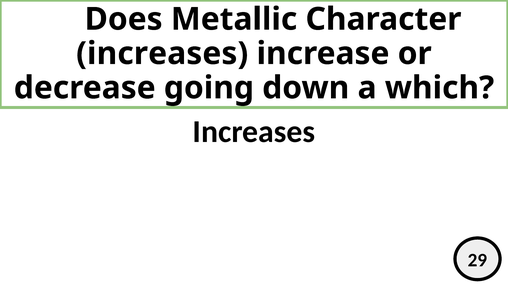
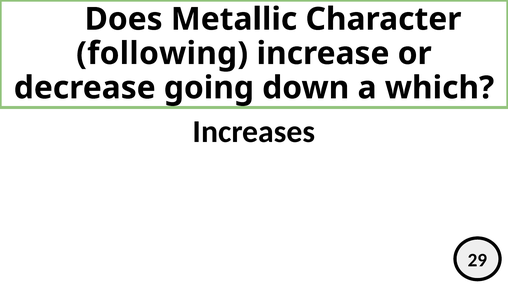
increases: increases -> following (162, 53)
